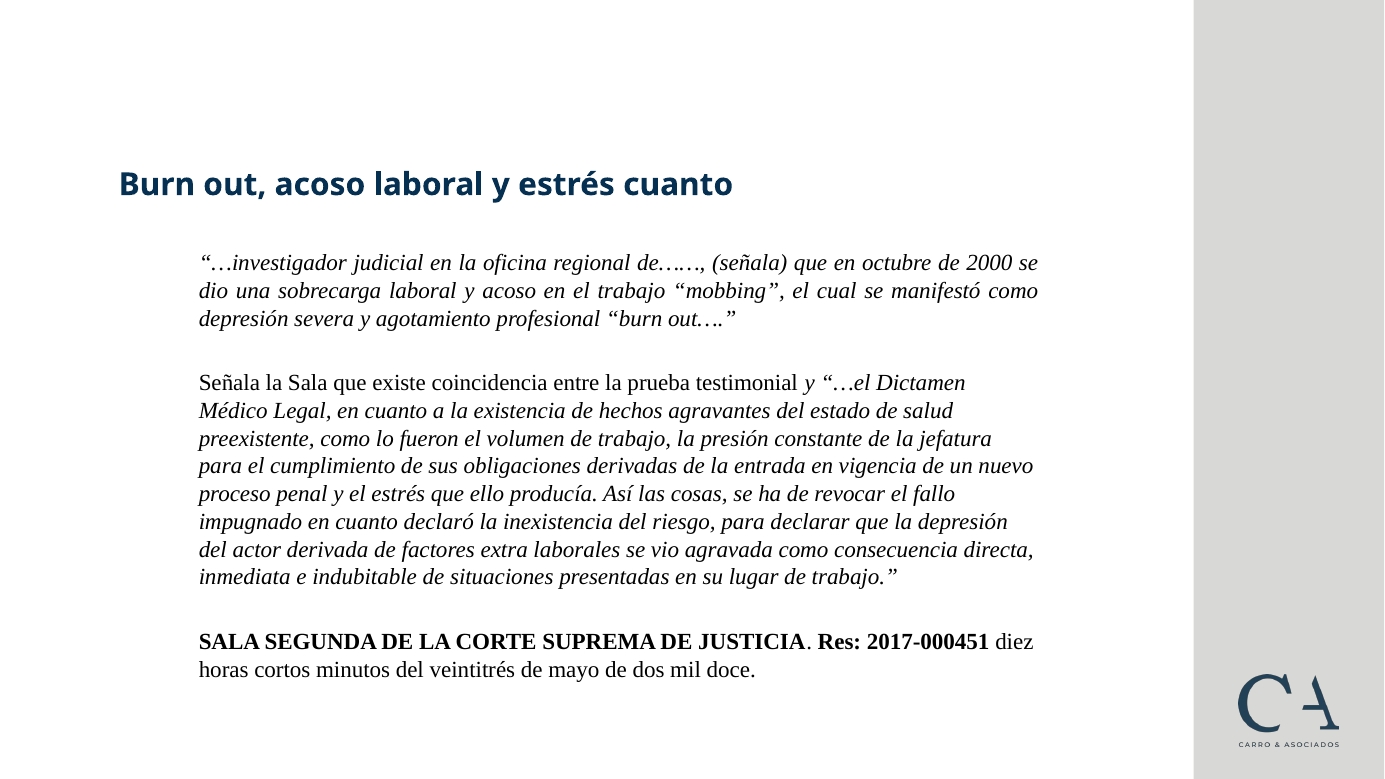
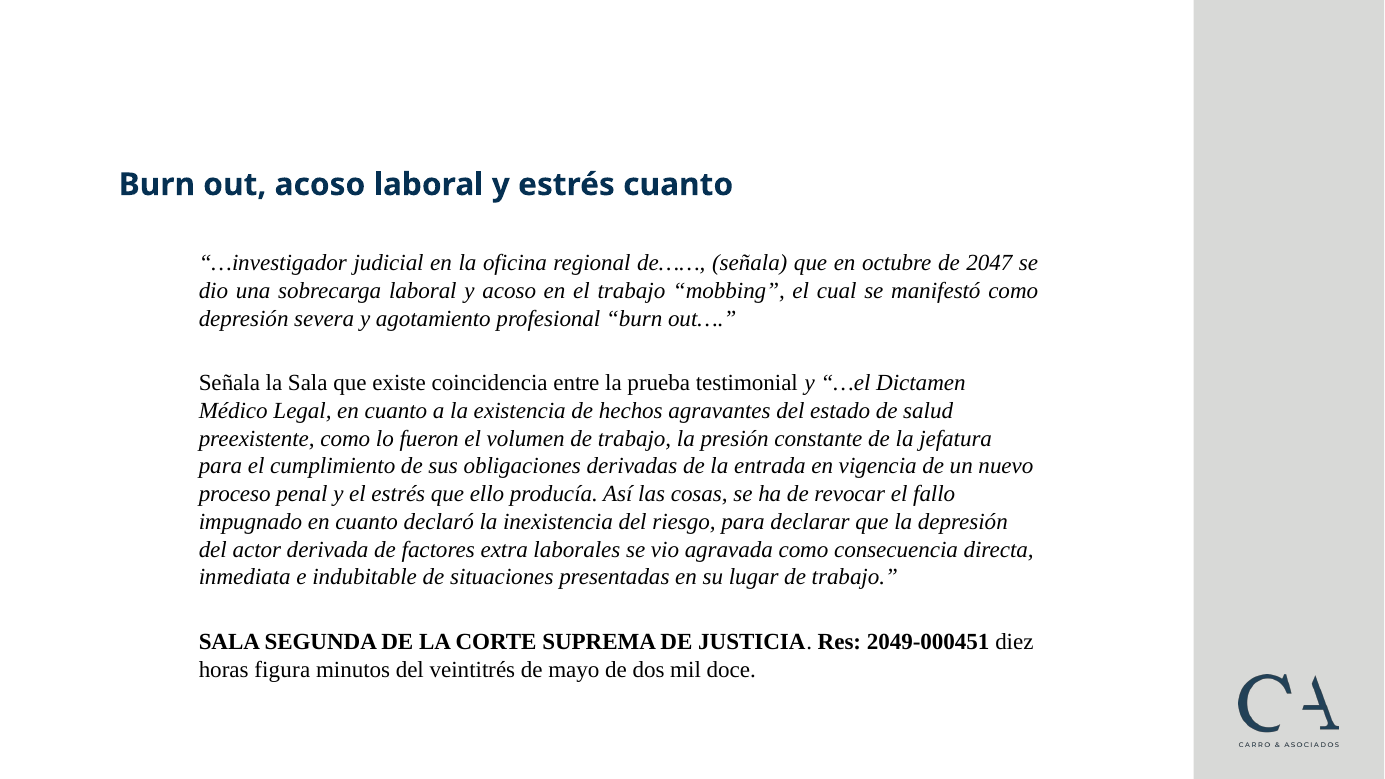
2000: 2000 -> 2047 (989, 263)
2017-000451: 2017-000451 -> 2049-000451 (928, 642)
cortos: cortos -> figura (282, 669)
